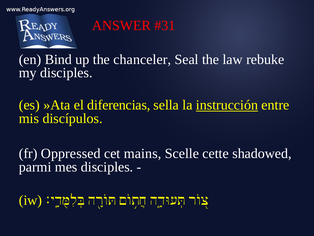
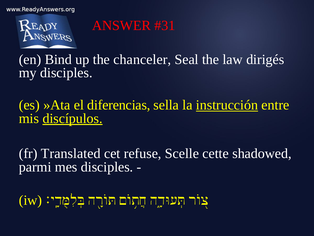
rebuke: rebuke -> dirigés (265, 59)
discípulos underline: none -> present (73, 118)
Oppressed: Oppressed -> Translated (71, 153)
mains: mains -> refuse (143, 153)
